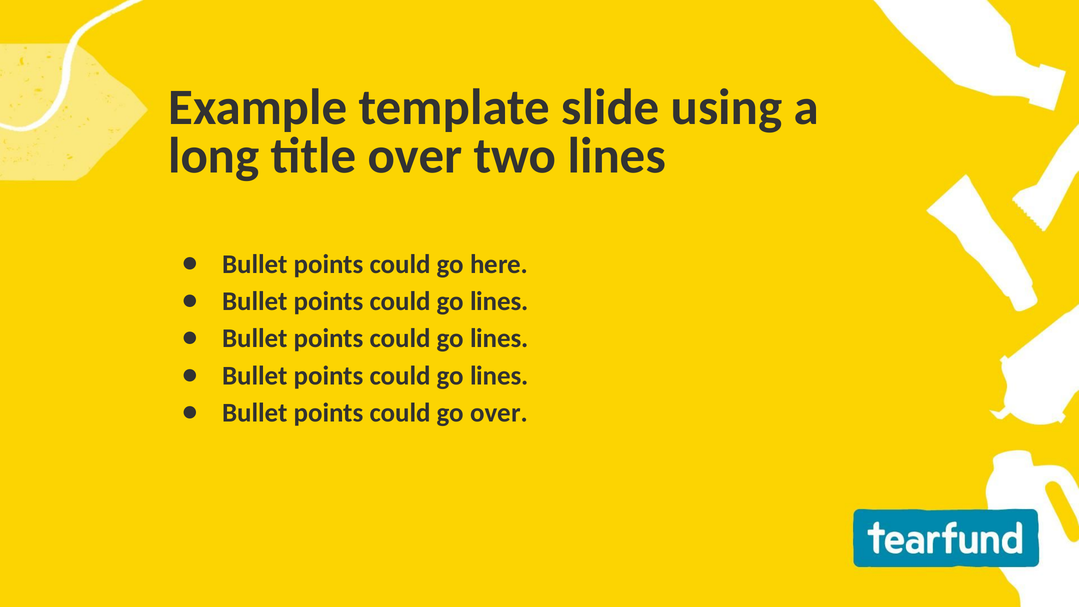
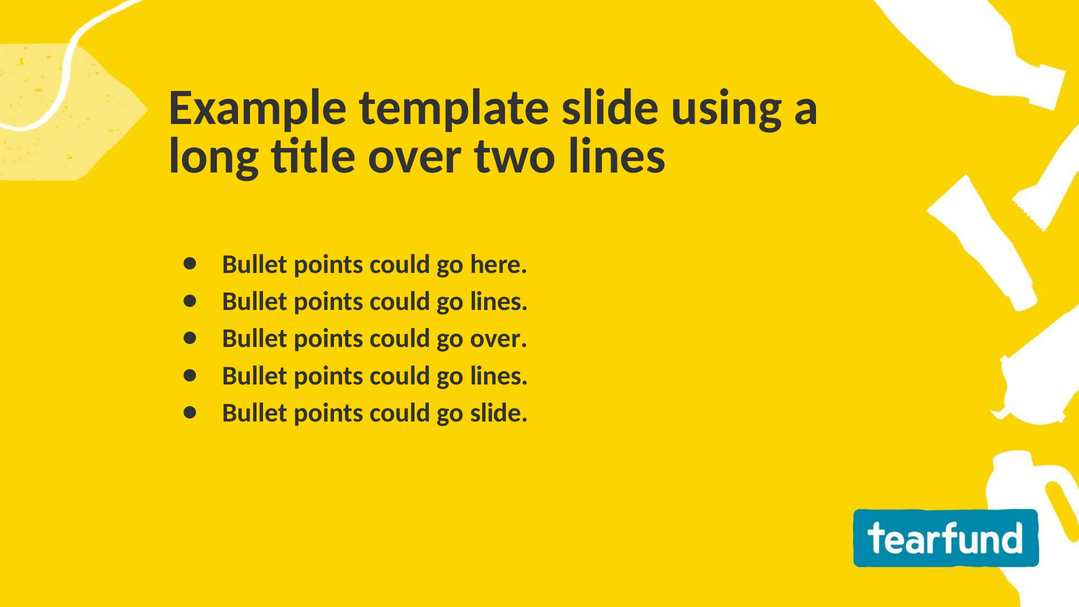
lines: lines -> over (499, 339)
go over: over -> slide (499, 413)
